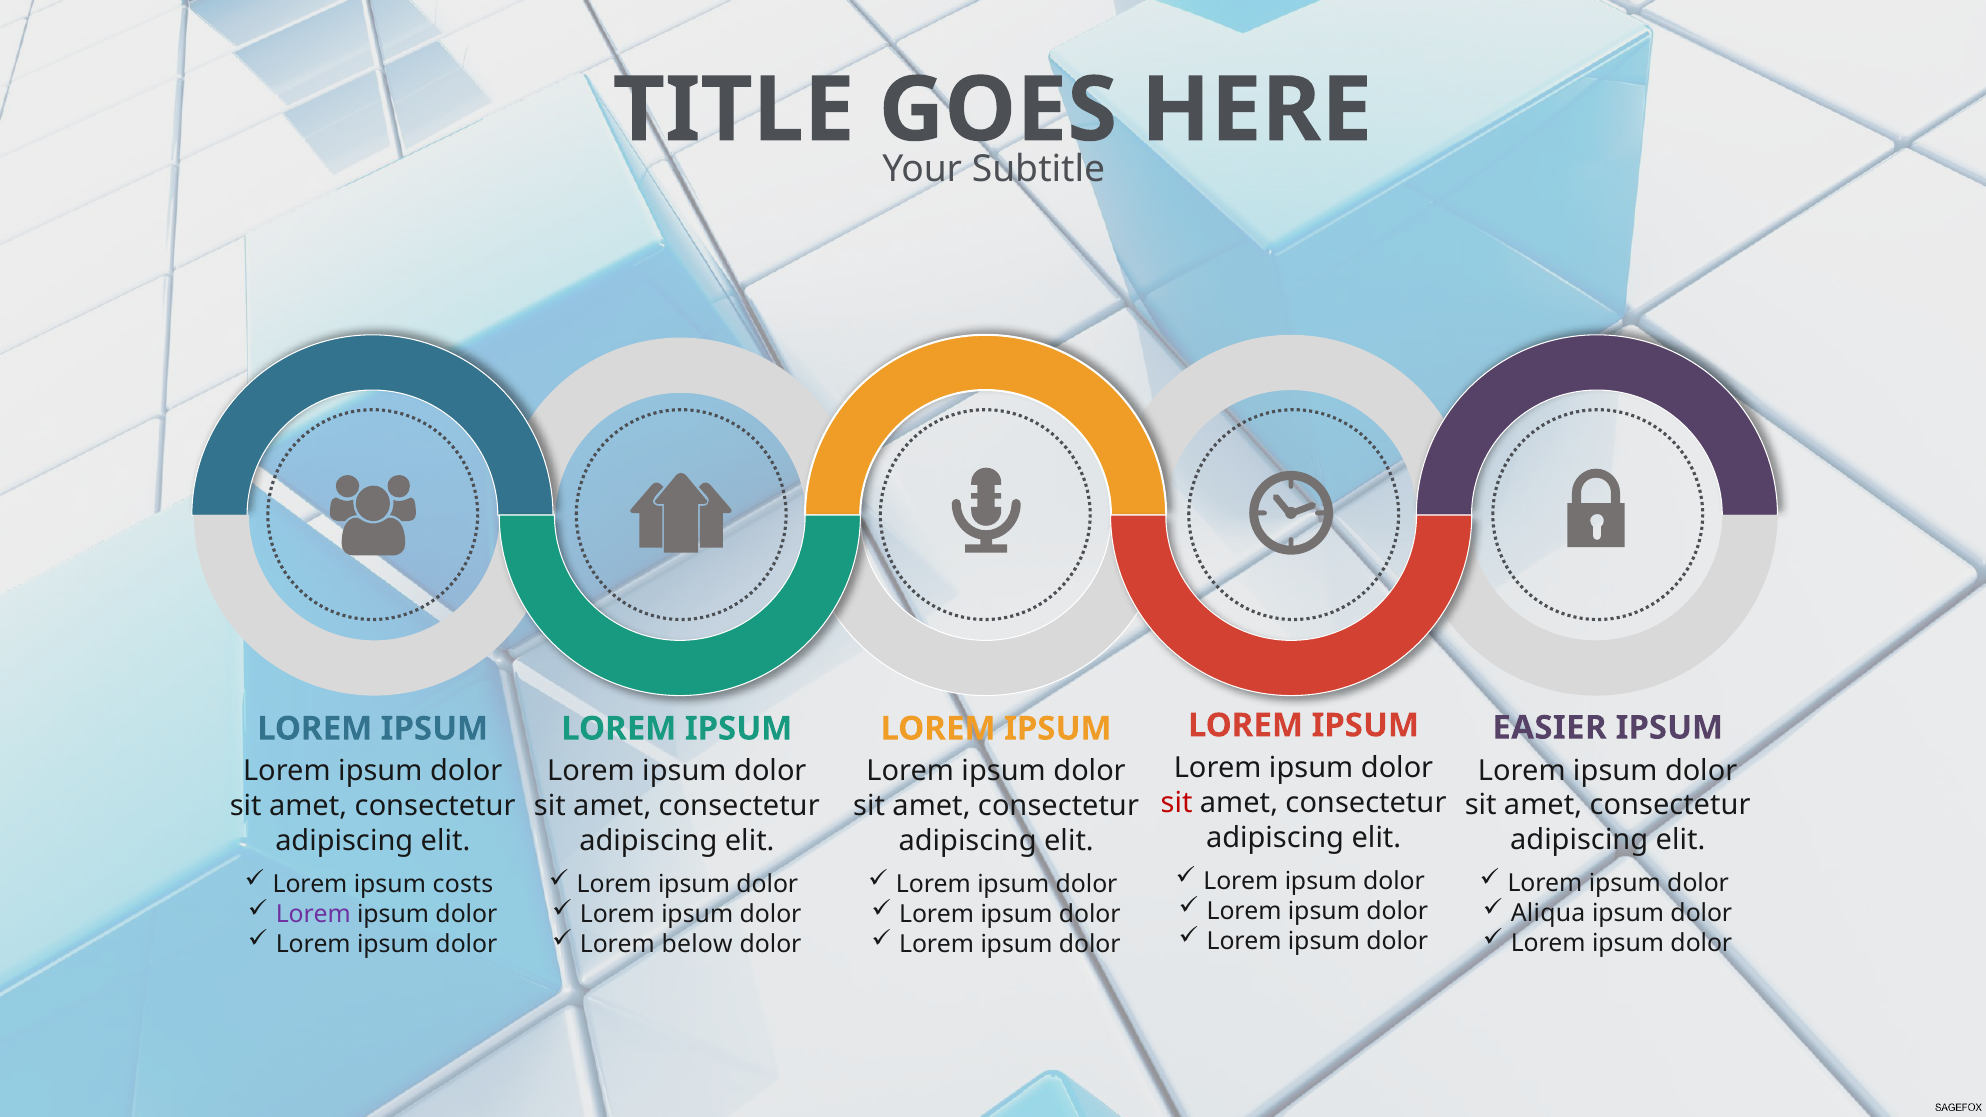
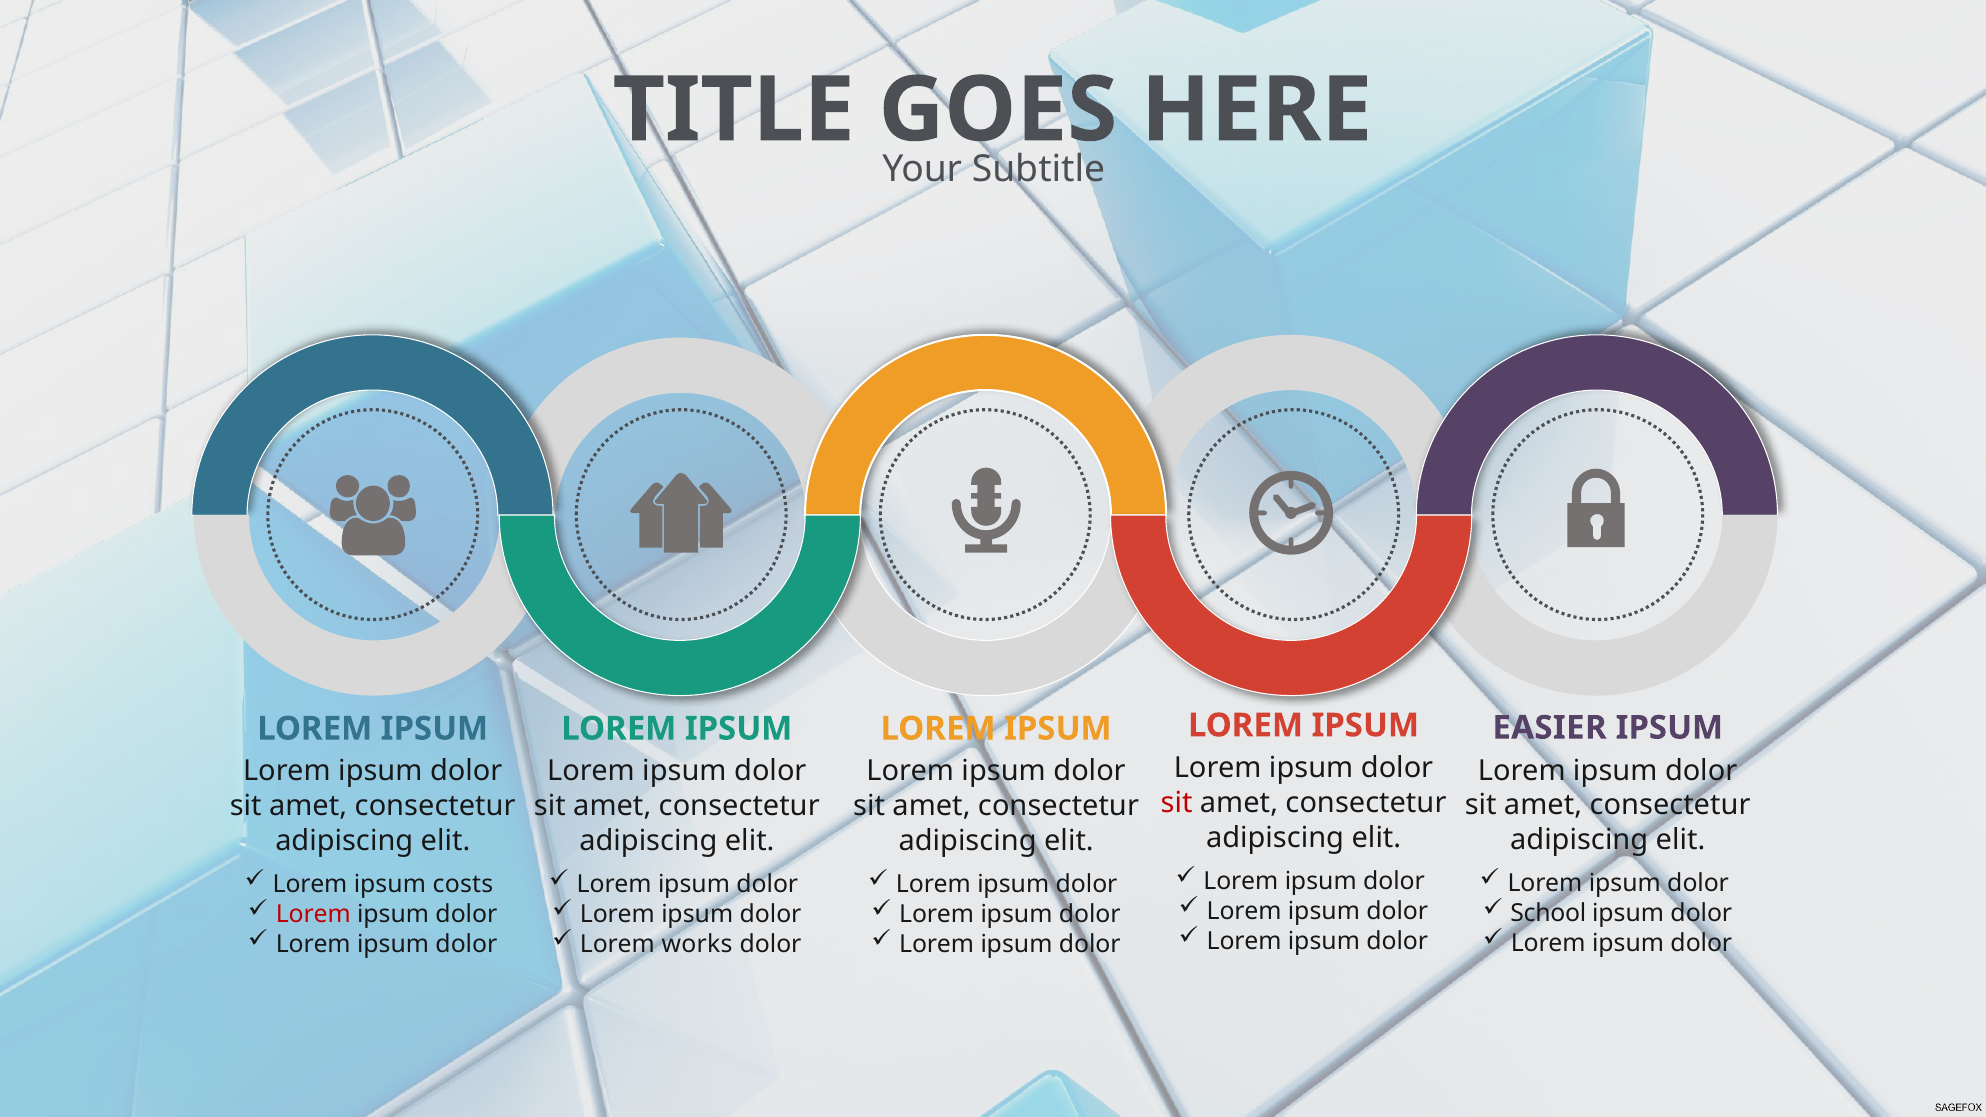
Aliqua: Aliqua -> School (1548, 913)
Lorem colour: purple -> red (313, 914)
below: below -> works (697, 944)
